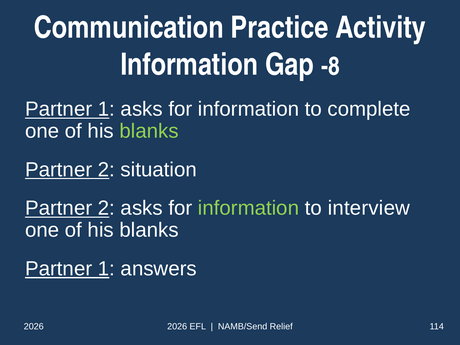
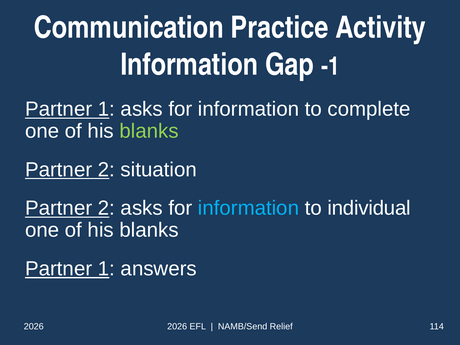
-8: -8 -> -1 (330, 66)
information colour: light green -> light blue (248, 208)
interview: interview -> individual (369, 208)
